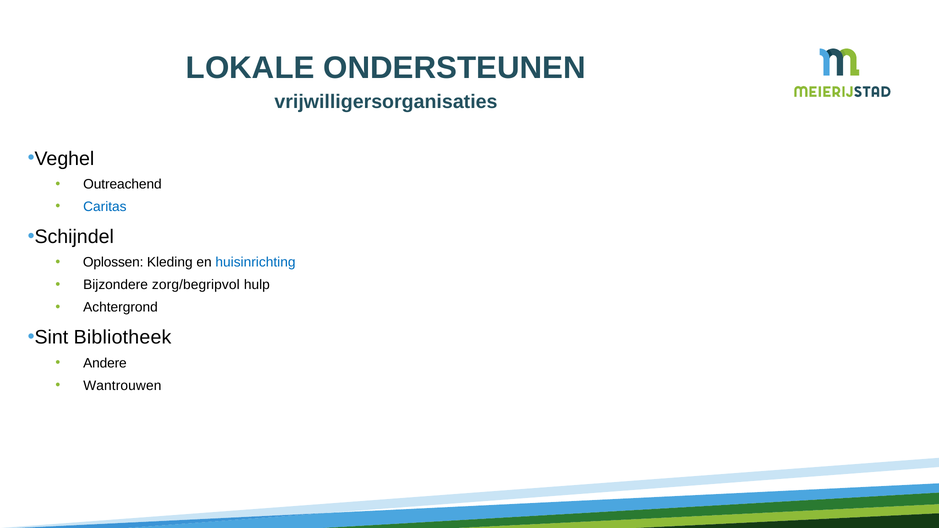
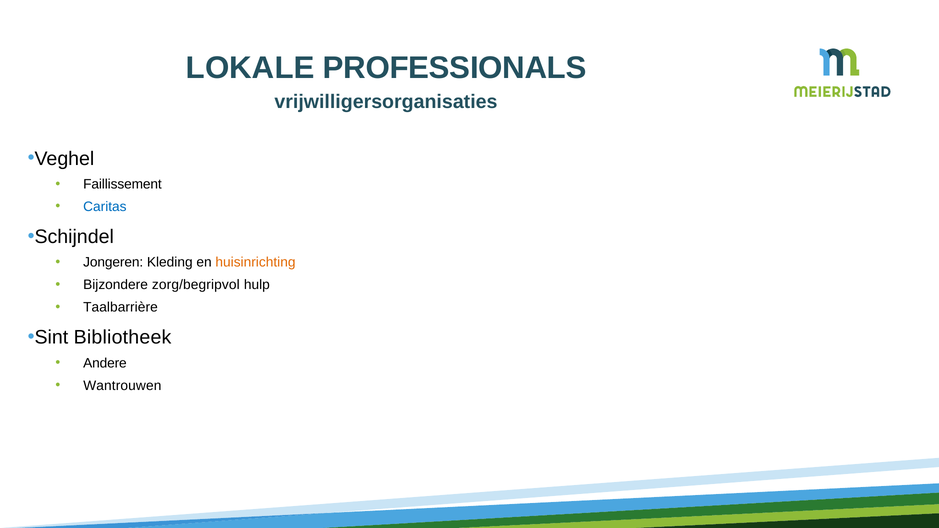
ONDERSTEUNEN: ONDERSTEUNEN -> PROFESSIONALS (455, 68)
Outreachend: Outreachend -> Faillissement (122, 184)
Oplossen: Oplossen -> Jongeren (113, 263)
huisinrichting colour: blue -> orange (255, 263)
Achtergrond: Achtergrond -> Taalbarrière (120, 307)
